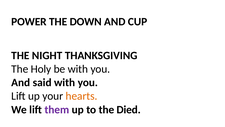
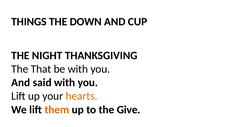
POWER: POWER -> THINGS (29, 22)
Holy: Holy -> That (41, 69)
them colour: purple -> orange (57, 109)
Died: Died -> Give (129, 109)
